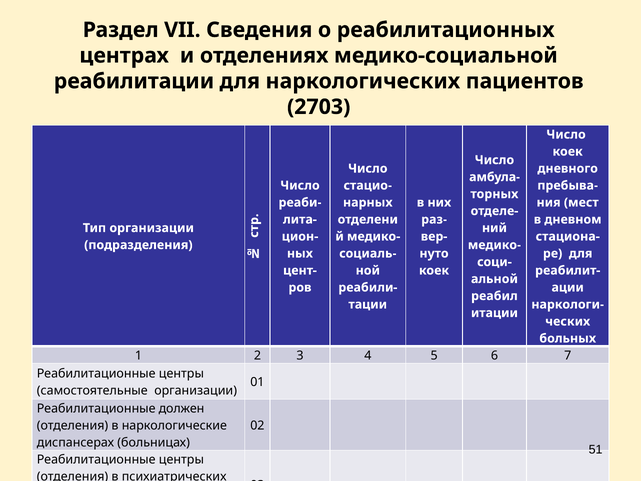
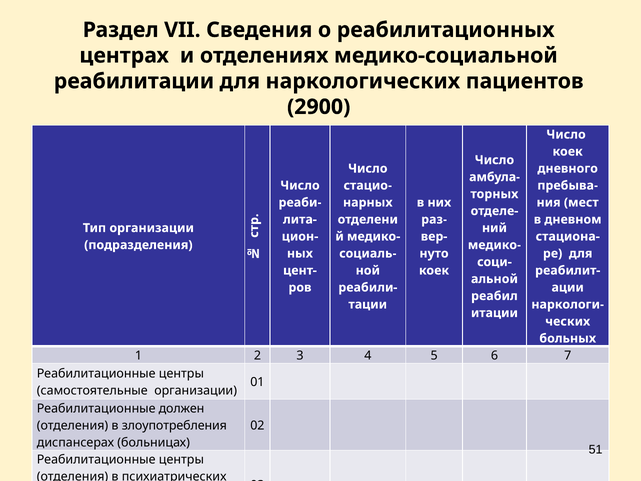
2703: 2703 -> 2900 (319, 107)
наркологические: наркологические -> злоупотребления (174, 425)
